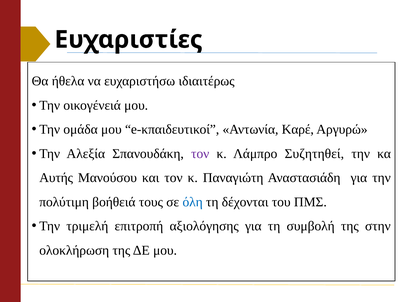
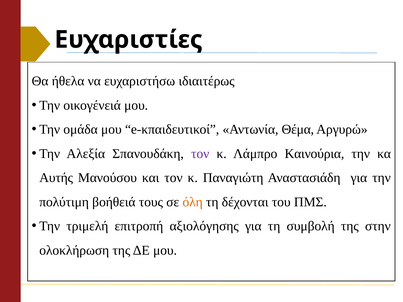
Καρέ: Καρέ -> Θέμα (298, 130)
Συζητηθεί: Συζητηθεί -> Καινούρια (314, 154)
όλη colour: blue -> orange (193, 202)
